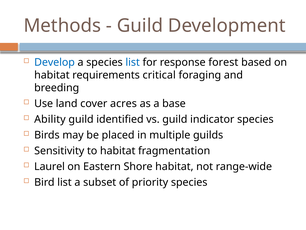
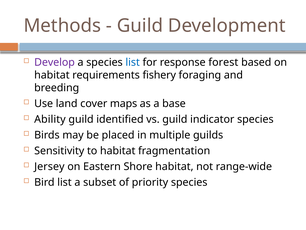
Develop colour: blue -> purple (55, 62)
critical: critical -> fishery (159, 75)
acres: acres -> maps (124, 103)
Laurel: Laurel -> Jersey (49, 166)
